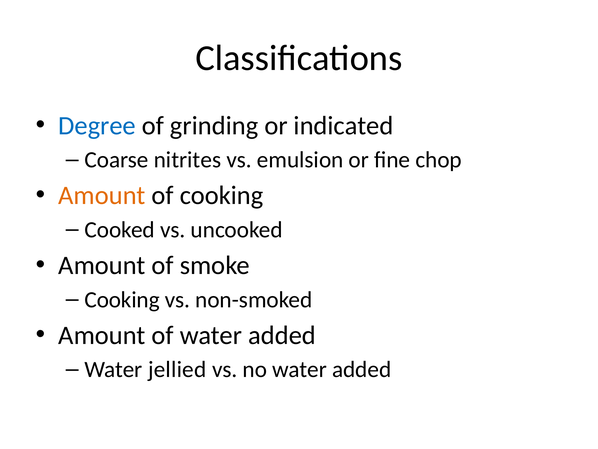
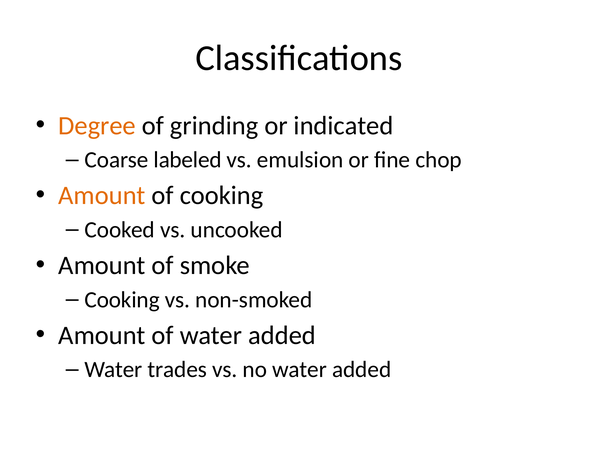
Degree colour: blue -> orange (97, 125)
nitrites: nitrites -> labeled (188, 160)
jellied: jellied -> trades (177, 369)
